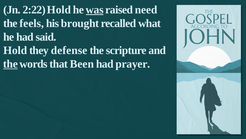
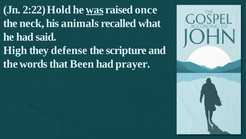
need: need -> once (146, 10)
feels: feels -> neck (32, 23)
brought: brought -> animals (80, 23)
Hold: Hold -> High (15, 50)
the underline: present -> none (10, 64)
